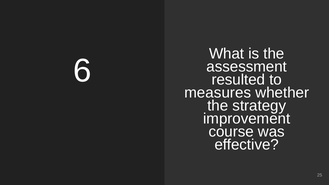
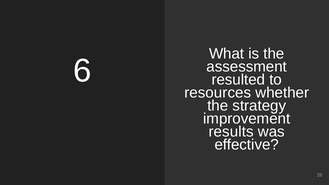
measures: measures -> resources (218, 93)
course: course -> results (231, 132)
